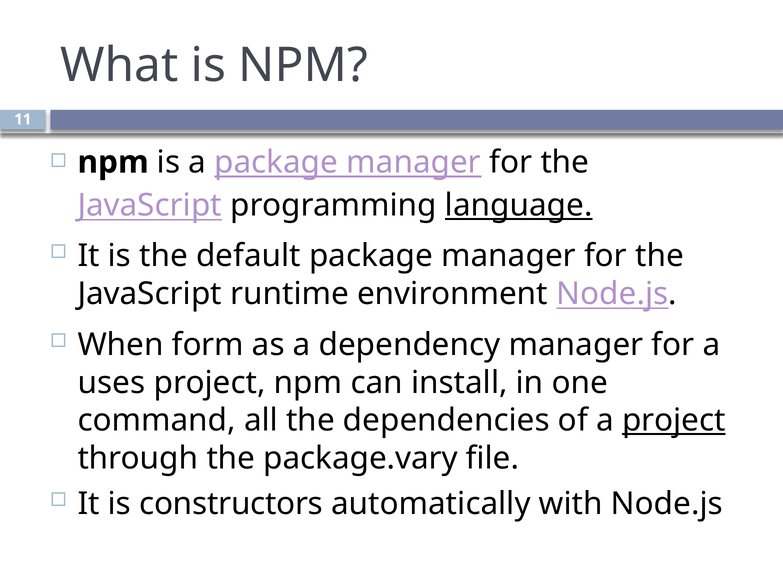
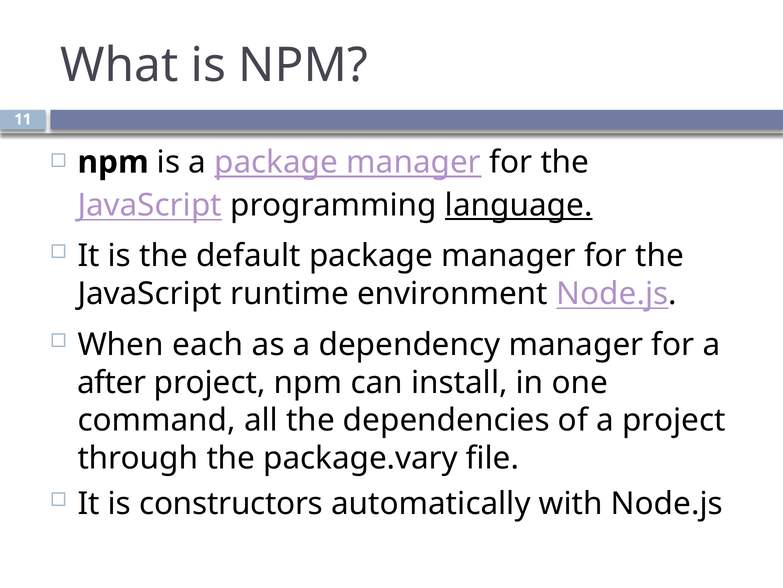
form: form -> each (208, 344)
uses: uses -> after (112, 382)
project underline: present -> none (674, 420)
